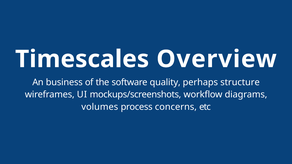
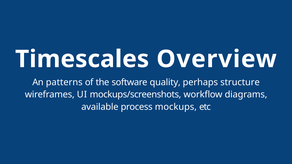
business: business -> patterns (64, 82)
volumes: volumes -> available (100, 107)
concerns: concerns -> mockups (176, 107)
